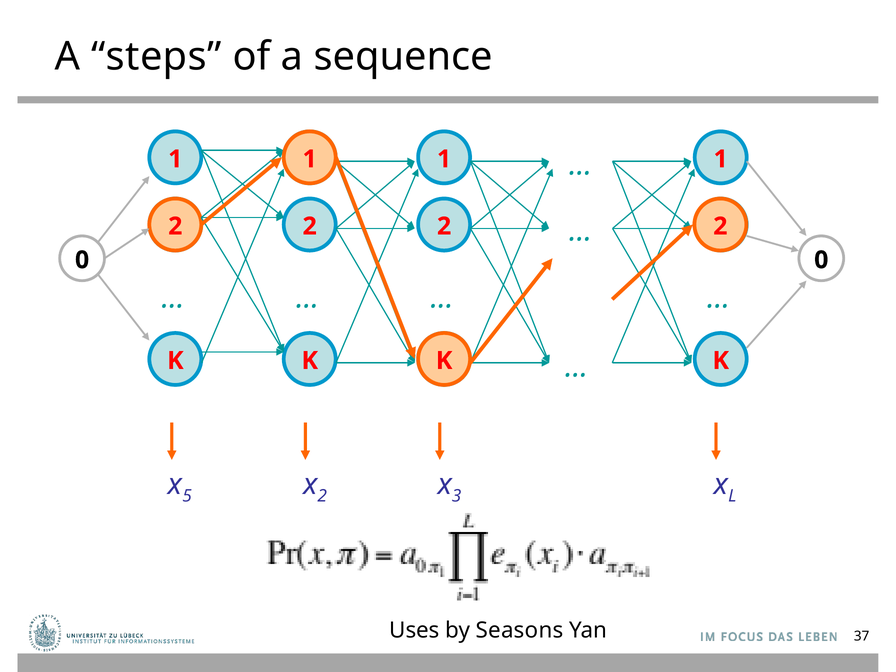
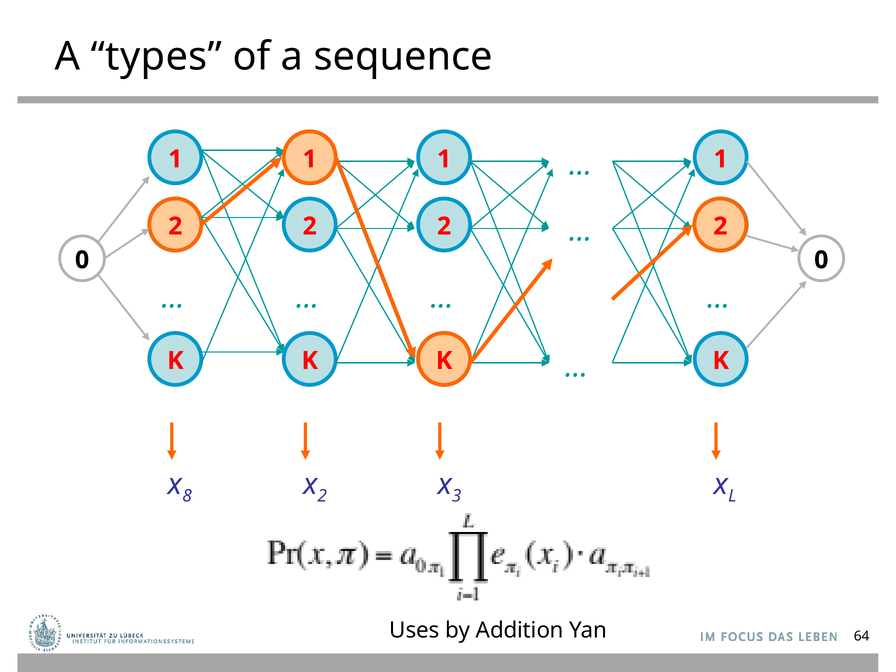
steps: steps -> types (156, 57)
5: 5 -> 8 (187, 496)
Seasons: Seasons -> Addition (520, 631)
37: 37 -> 64 (862, 636)
